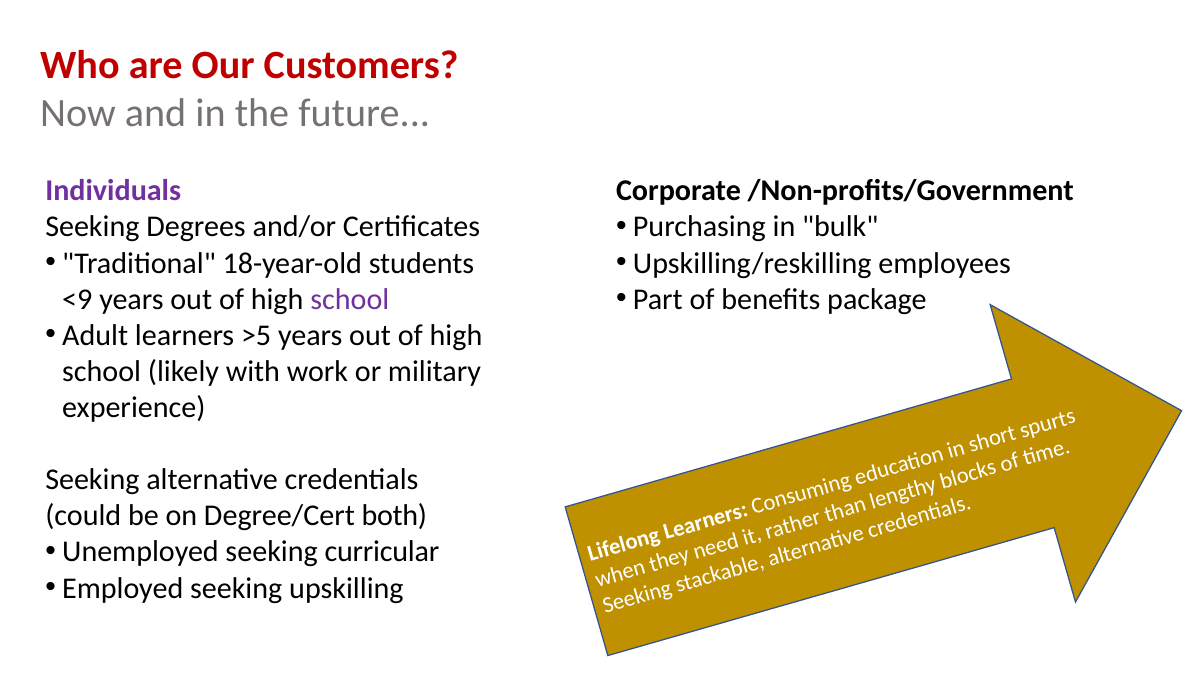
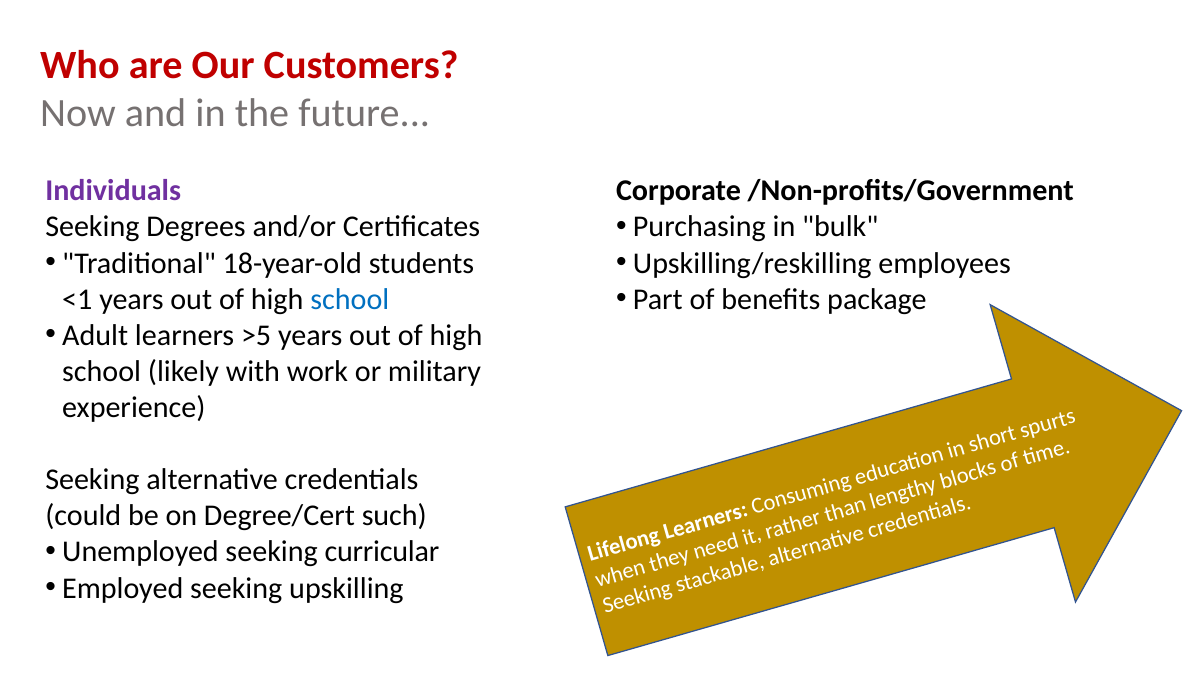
<9: <9 -> <1 (77, 299)
school colour: purple -> blue (350, 299)
both: both -> such (394, 516)
